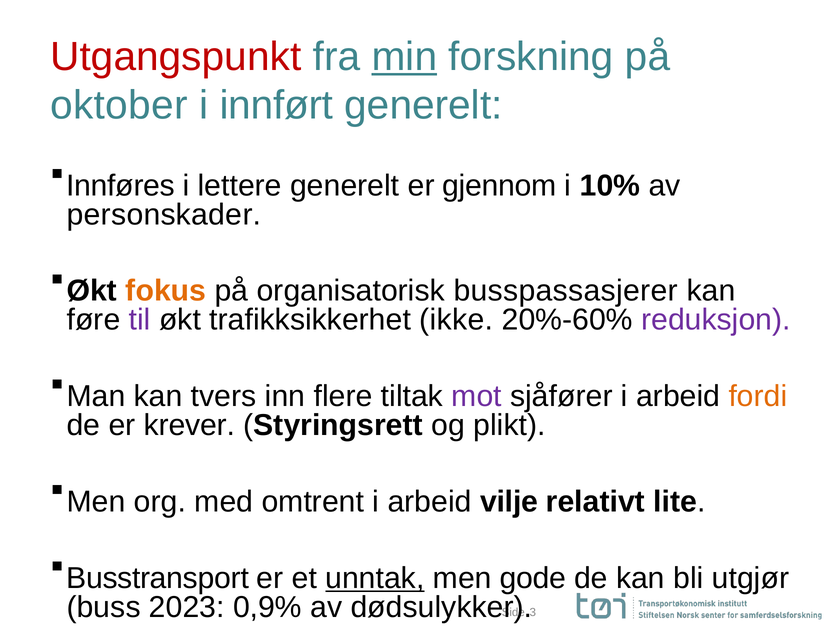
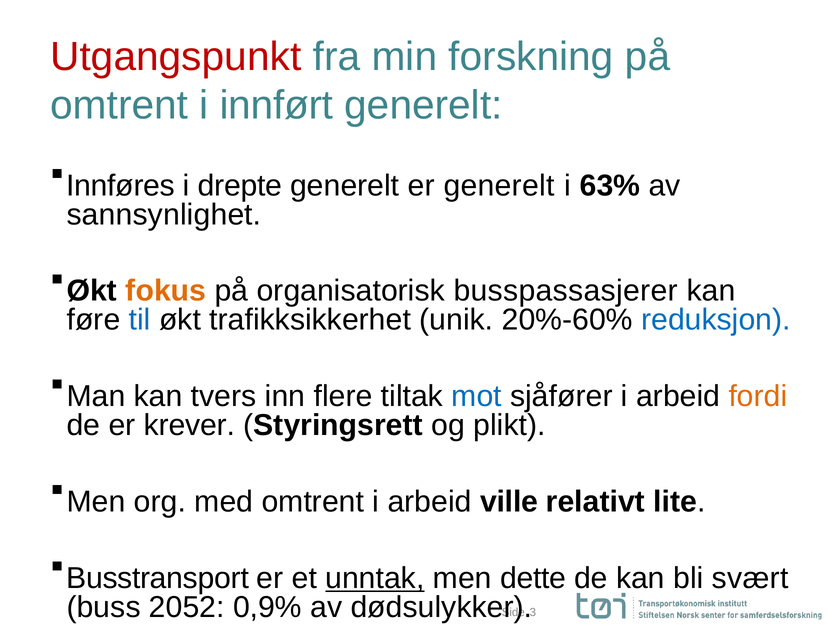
min underline: present -> none (404, 57)
oktober: oktober -> omtrent (119, 105)
lettere: lettere -> drepte (240, 185)
er gjennom: gjennom -> generelt (499, 185)
10%: 10% -> 63% (610, 185)
personskader: personskader -> sannsynlighet (164, 214)
til colour: purple -> blue (140, 320)
ikke: ikke -> unik (456, 320)
reduksjon colour: purple -> blue (716, 320)
mot colour: purple -> blue (477, 396)
vilje: vilje -> ville (509, 502)
gode: gode -> dette (533, 578)
utgjør: utgjør -> svært (750, 578)
2023: 2023 -> 2052 (187, 607)
